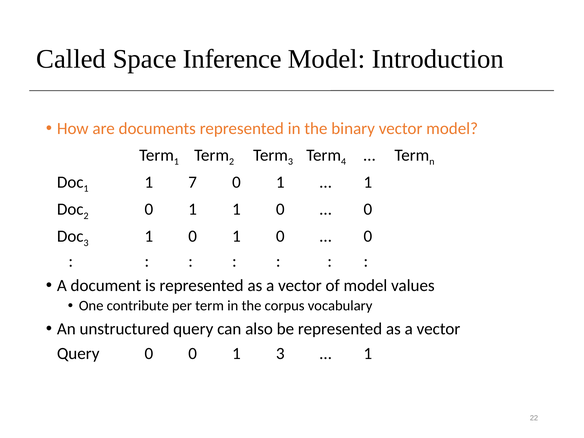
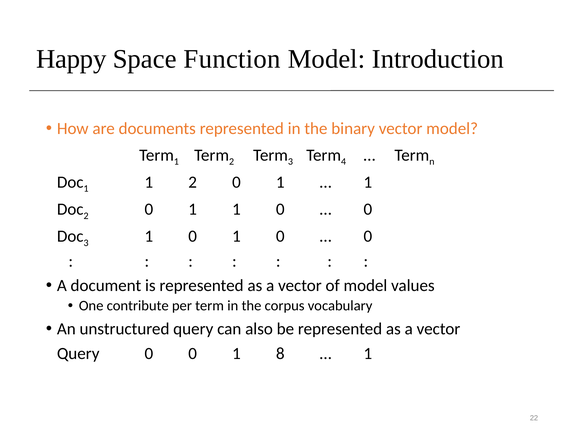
Called: Called -> Happy (71, 59)
Inference: Inference -> Function (232, 59)
1 7: 7 -> 2 (193, 182)
1 3: 3 -> 8 (280, 353)
